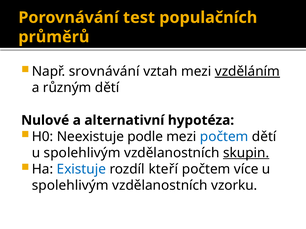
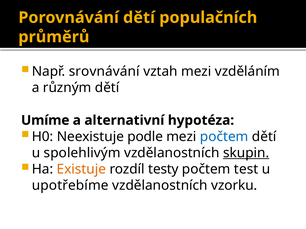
Porovnávání test: test -> dětí (139, 18)
vzděláním underline: present -> none (247, 72)
Nulové: Nulové -> Umíme (45, 121)
Existuje colour: blue -> orange (81, 170)
kteří: kteří -> testy (163, 170)
více: více -> test (246, 170)
spolehlivým: spolehlivým -> upotřebíme (70, 186)
